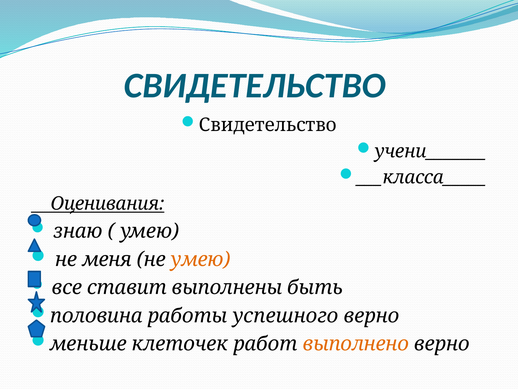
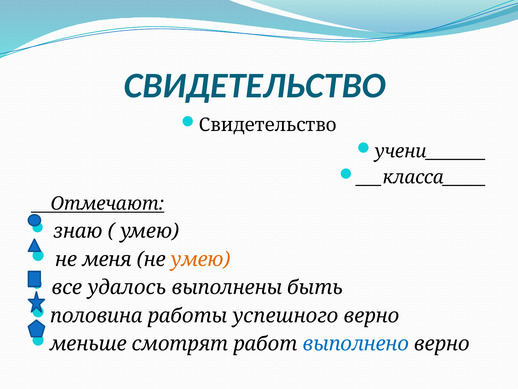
Оценивания: Оценивания -> Отмечают (107, 203)
ставит: ставит -> удалось (127, 287)
клеточек: клеточек -> смотрят (180, 344)
выполнено colour: orange -> blue (356, 344)
